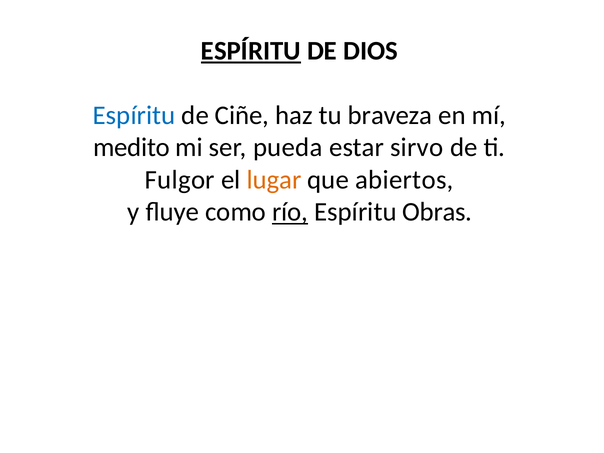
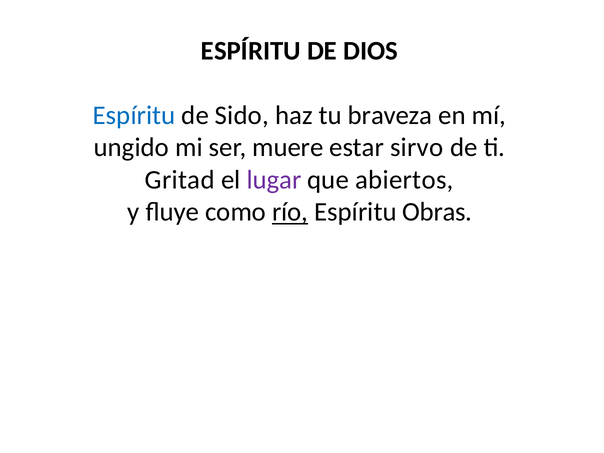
ESPÍRITU underline: present -> none (251, 51)
Ciñe: Ciñe -> Sido (242, 115)
medito: medito -> ungido (131, 148)
pueda: pueda -> muere (288, 148)
Fulgor: Fulgor -> Gritad (180, 180)
lugar colour: orange -> purple (274, 180)
